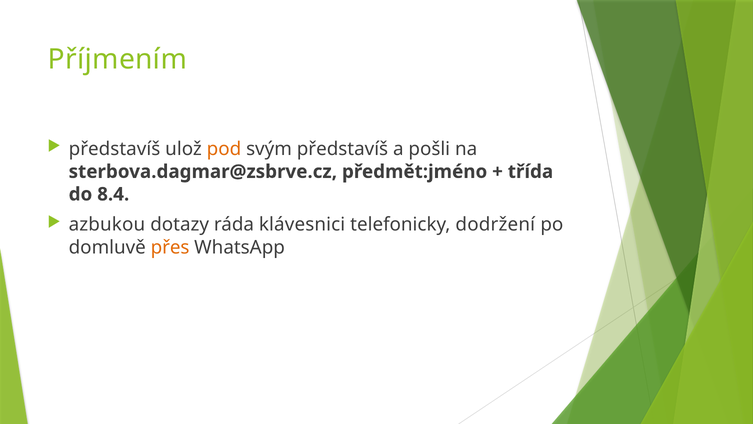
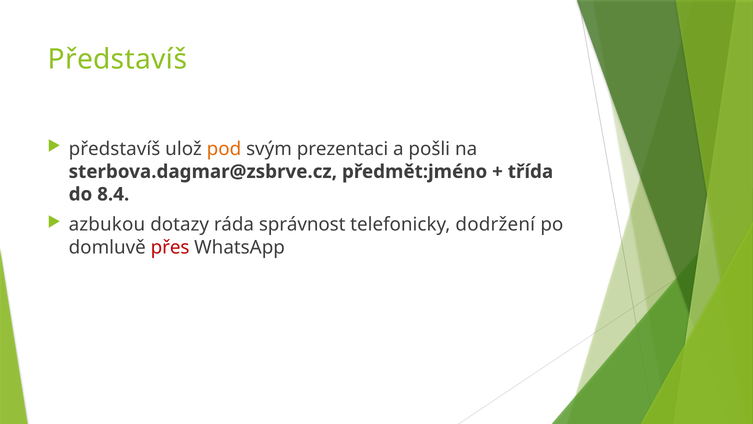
Příjmením: Příjmením -> Představíš (117, 59)
svým představíš: představíš -> prezentaci (343, 149)
klávesnici: klávesnici -> správnost (302, 225)
přes colour: orange -> red (170, 247)
